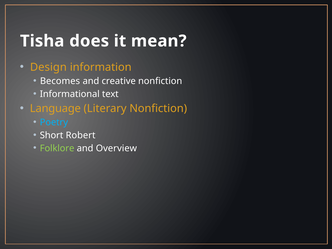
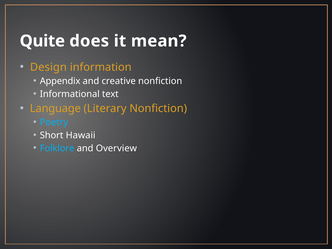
Tisha: Tisha -> Quite (42, 41)
Becomes: Becomes -> Appendix (60, 81)
Robert: Robert -> Hawaii (81, 135)
Folklore colour: light green -> light blue (57, 148)
